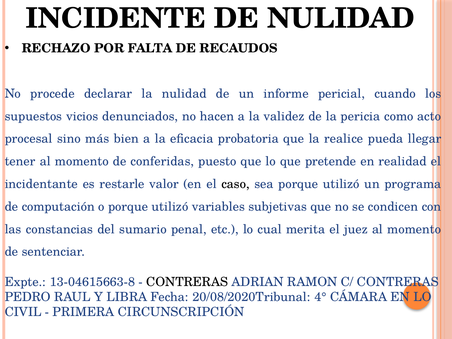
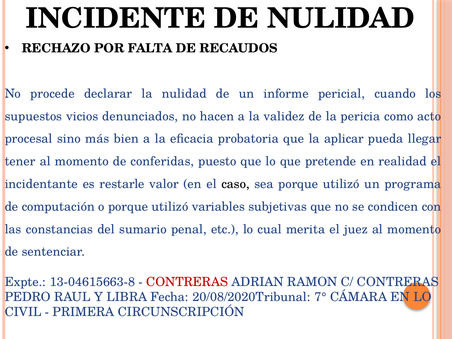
realice: realice -> aplicar (344, 139)
CONTRERAS colour: black -> red (187, 282)
4°: 4° -> 7° (321, 297)
